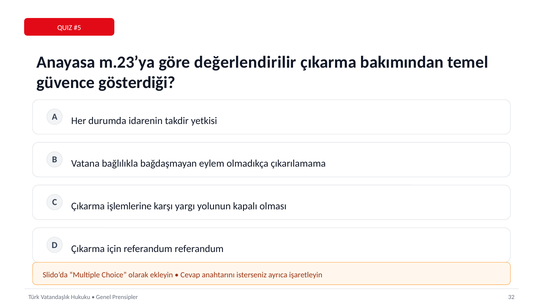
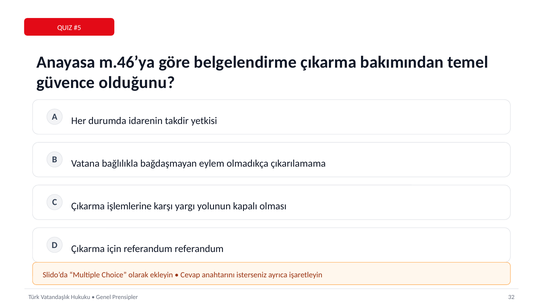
m.23’ya: m.23’ya -> m.46’ya (127, 62)
değerlendirilir: değerlendirilir -> belgelendirme (245, 62)
gösterdiği: gösterdiği -> olduğunu (137, 83)
